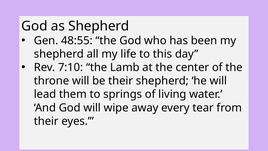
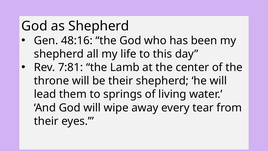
48:55: 48:55 -> 48:16 (77, 41)
7:10: 7:10 -> 7:81 (71, 67)
